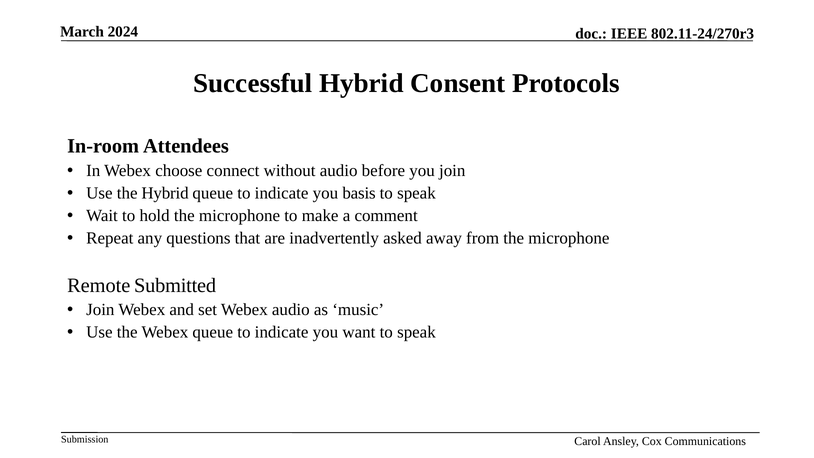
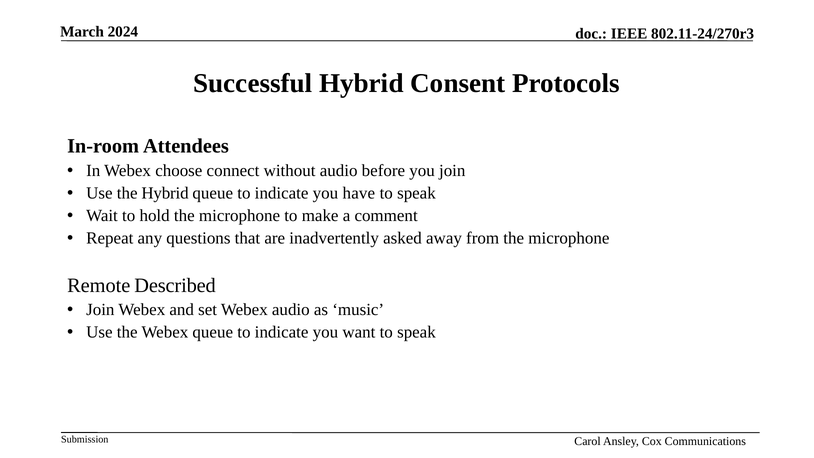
basis: basis -> have (359, 193)
Submitted: Submitted -> Described (175, 285)
